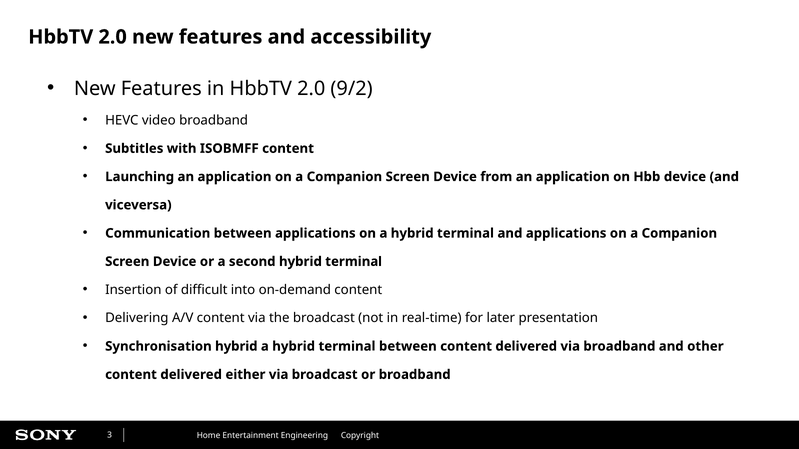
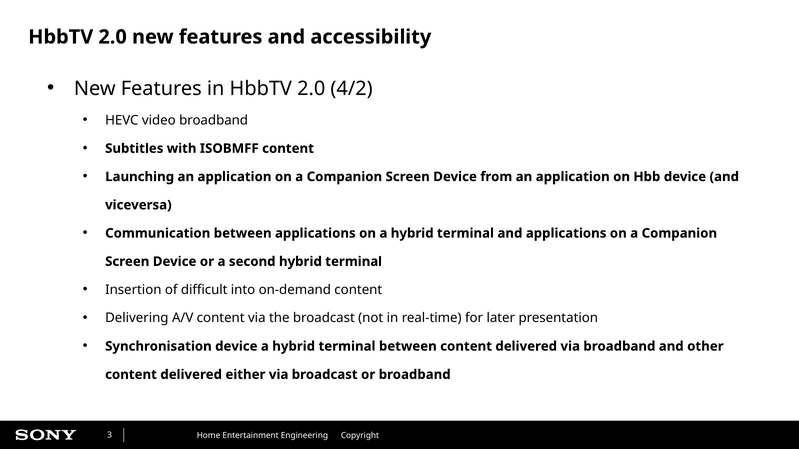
9/2: 9/2 -> 4/2 (352, 88)
Synchronisation hybrid: hybrid -> device (236, 346)
